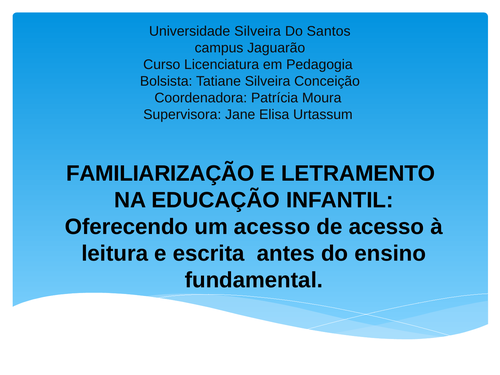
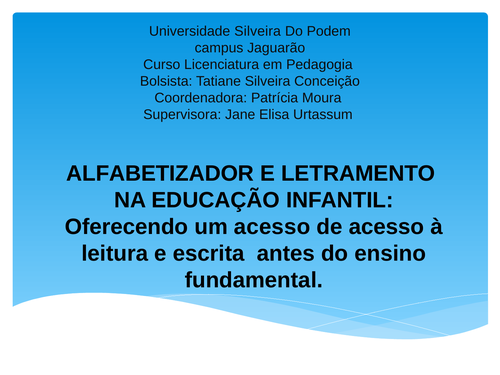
Santos: Santos -> Podem (329, 31)
FAMILIARIZAÇÃO: FAMILIARIZAÇÃO -> ALFABETIZADOR (160, 173)
